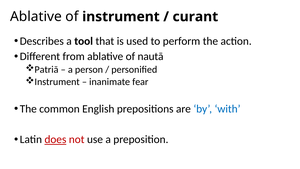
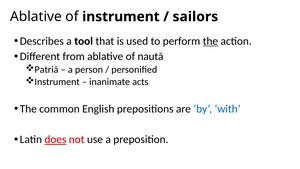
curant: curant -> sailors (195, 17)
the underline: none -> present (210, 41)
fear: fear -> acts (140, 82)
